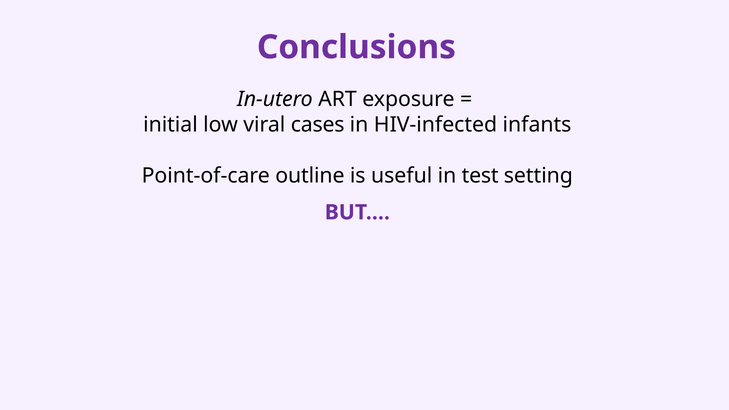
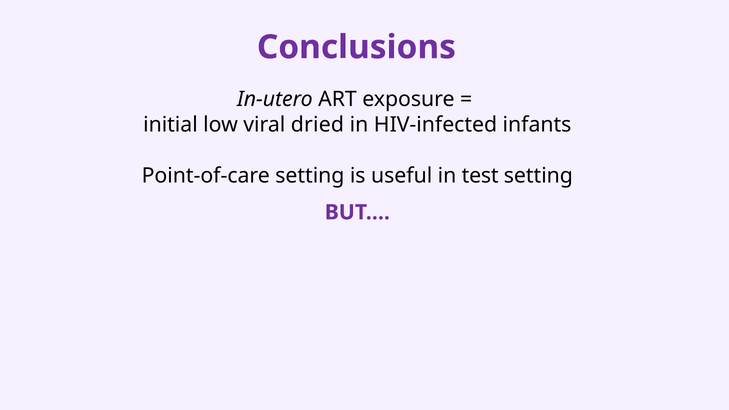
cases: cases -> dried (317, 125)
Point-of-care outline: outline -> setting (310, 176)
